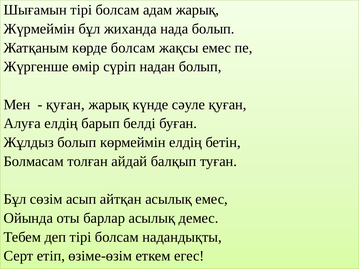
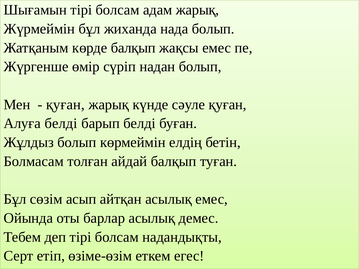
көрде болсам: болсам -> балқып (133, 48)
Алуға елдің: елдің -> белді (61, 124)
